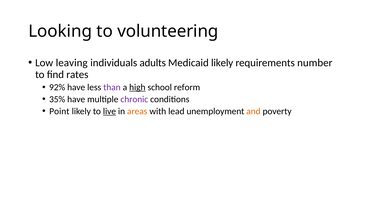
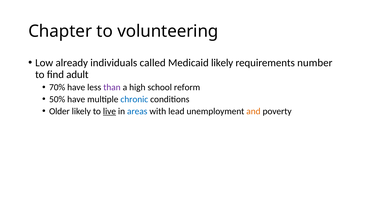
Looking: Looking -> Chapter (60, 31)
leaving: leaving -> already (72, 63)
adults: adults -> called (153, 63)
rates: rates -> adult (77, 74)
92%: 92% -> 70% (57, 87)
high underline: present -> none (137, 87)
35%: 35% -> 50% (57, 99)
chronic colour: purple -> blue (134, 99)
Point: Point -> Older (59, 111)
areas colour: orange -> blue (137, 111)
